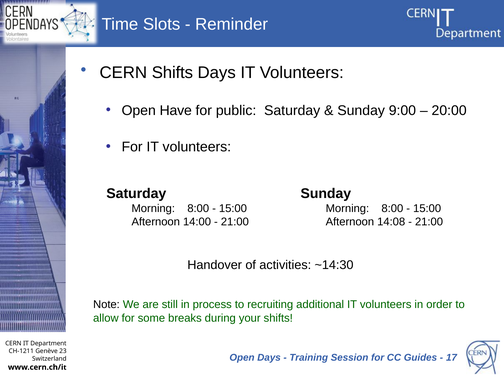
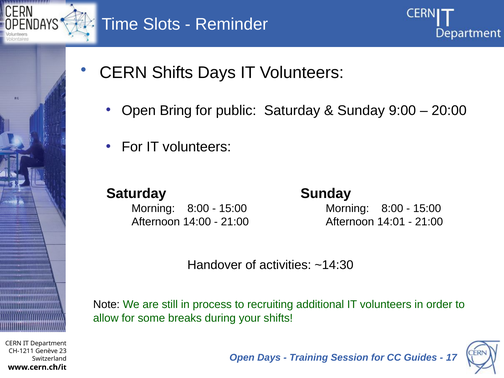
Have: Have -> Bring (176, 110)
14:08: 14:08 -> 14:01 (391, 222)
